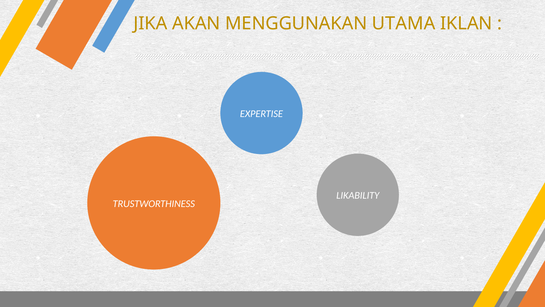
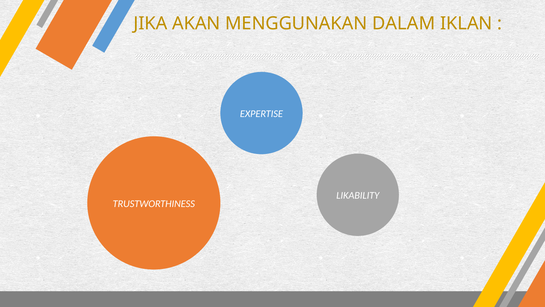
UTAMA: UTAMA -> DALAM (404, 23)
